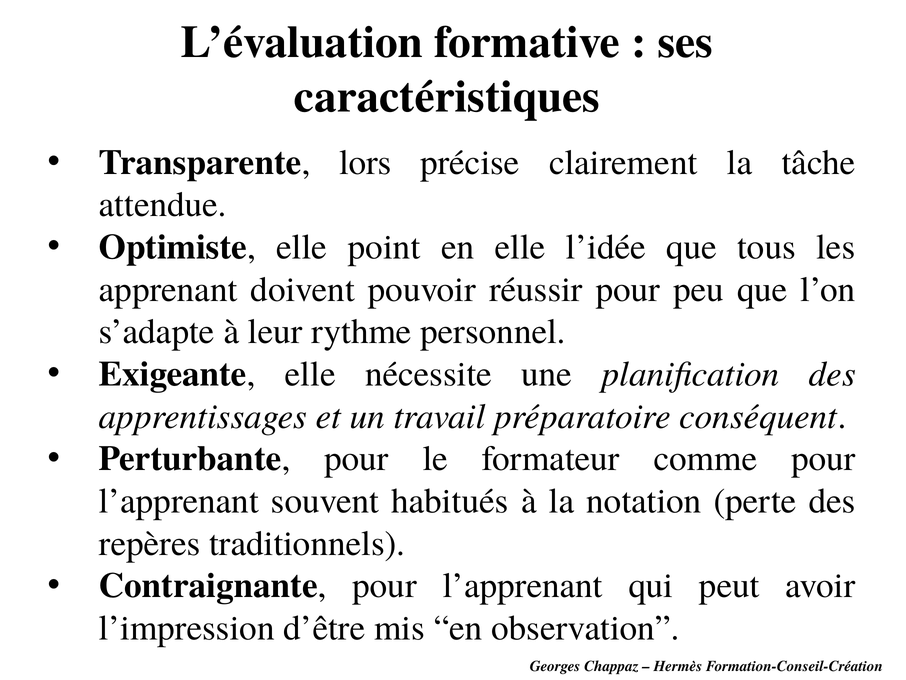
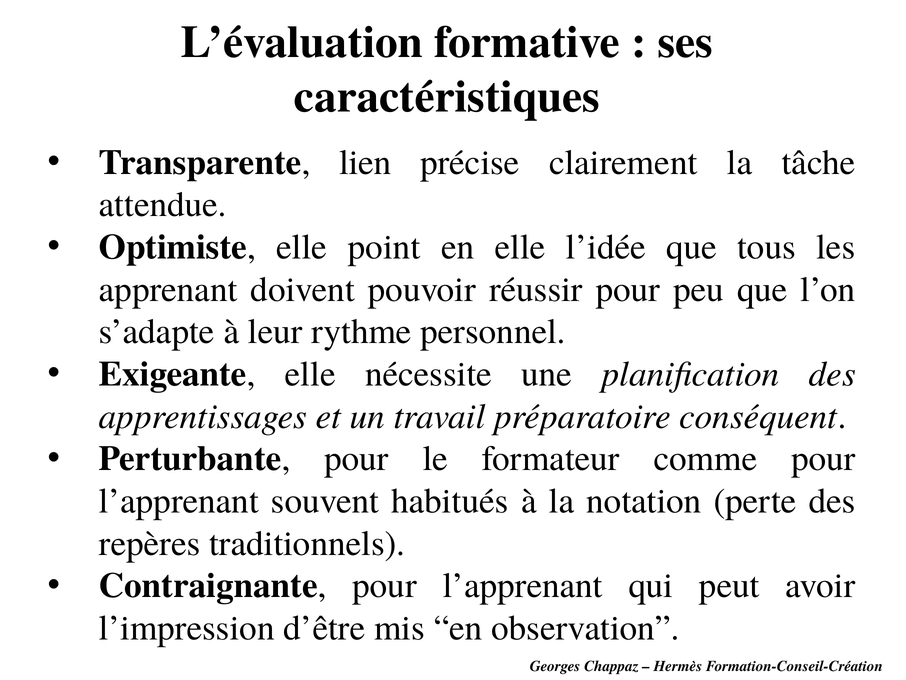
lors: lors -> lien (365, 162)
